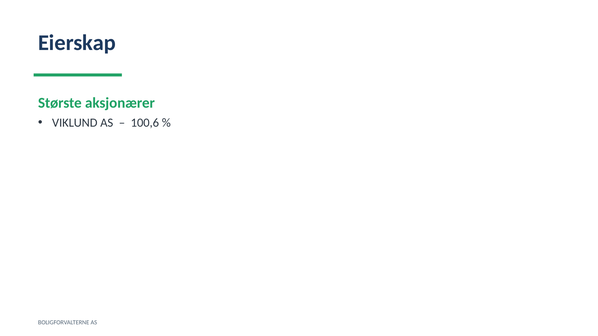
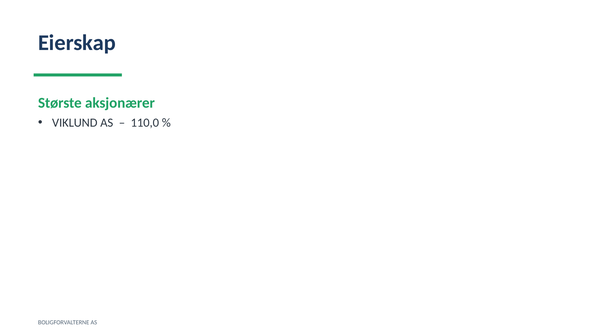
100,6: 100,6 -> 110,0 (145, 123)
